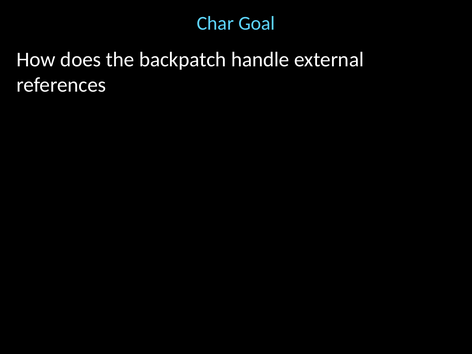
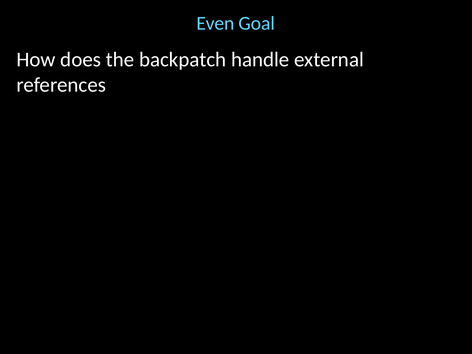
Char: Char -> Even (215, 23)
